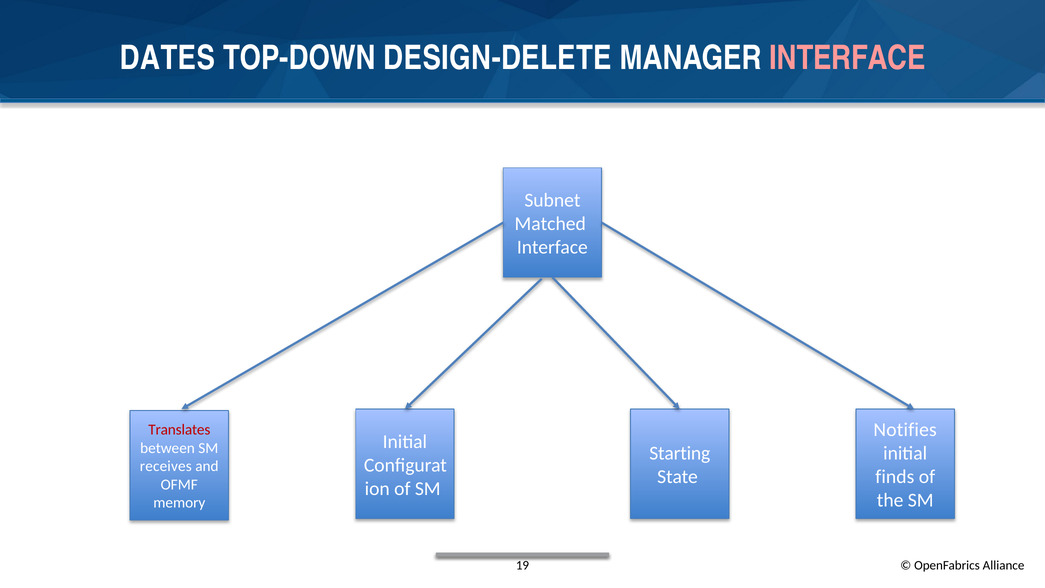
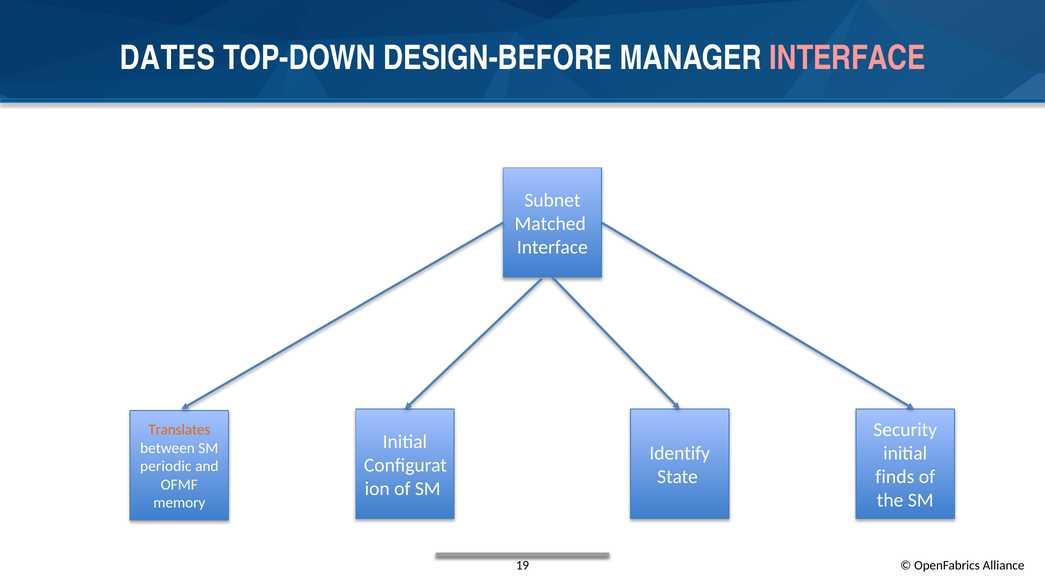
DESIGN-DELETE: DESIGN-DELETE -> DESIGN-BEFORE (498, 58)
Notifies: Notifies -> Security (905, 430)
Translates colour: red -> orange (179, 430)
Starting: Starting -> Identify (680, 453)
receives: receives -> periodic (166, 466)
